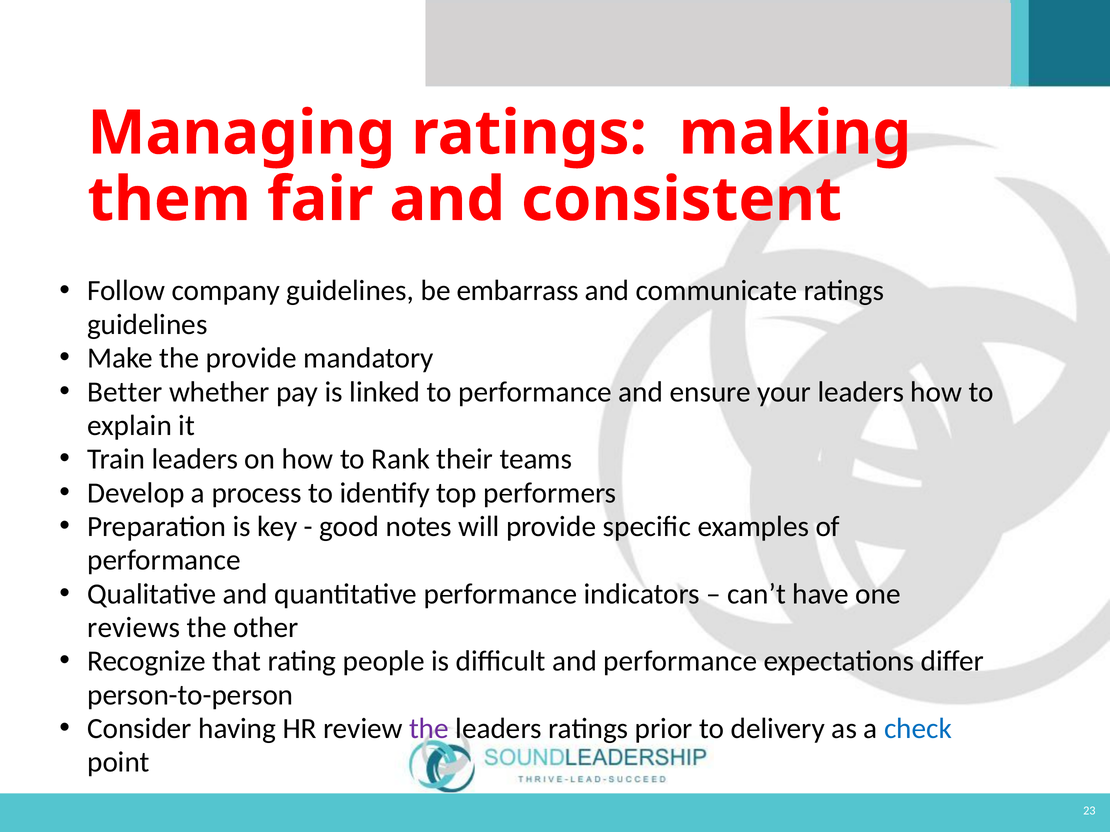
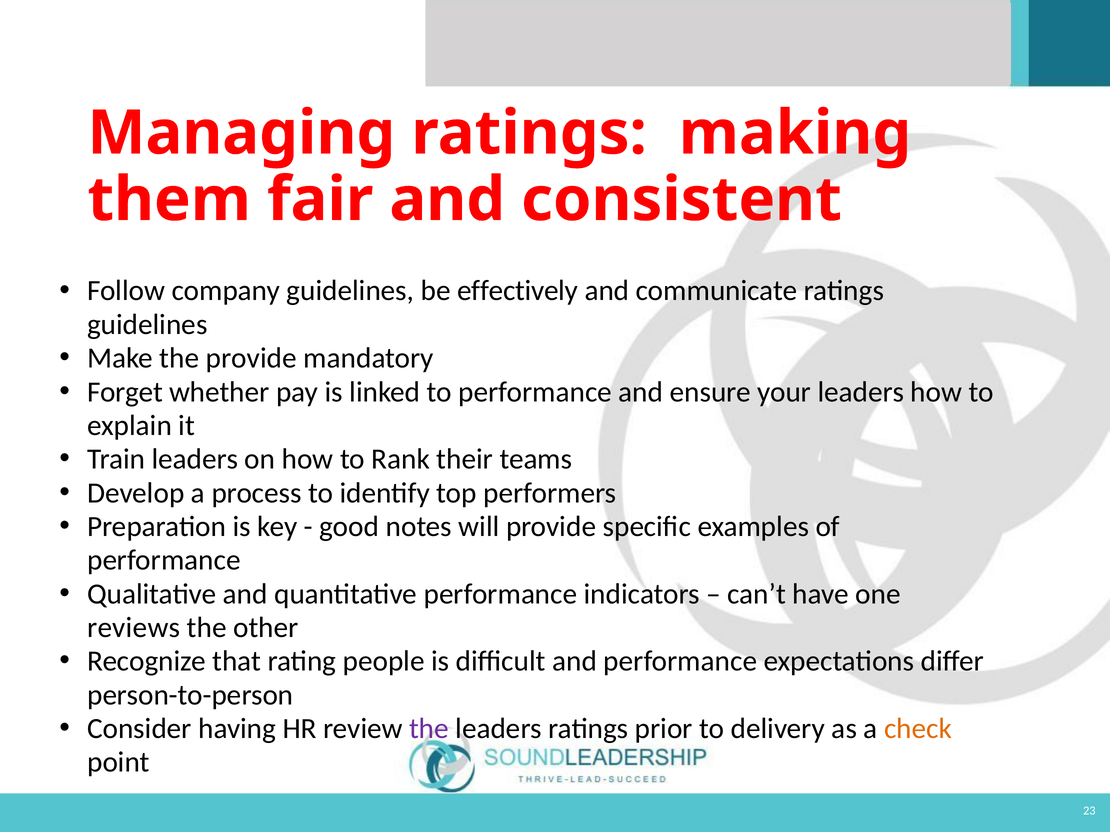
embarrass: embarrass -> effectively (518, 291)
Better: Better -> Forget (125, 392)
check colour: blue -> orange (918, 729)
